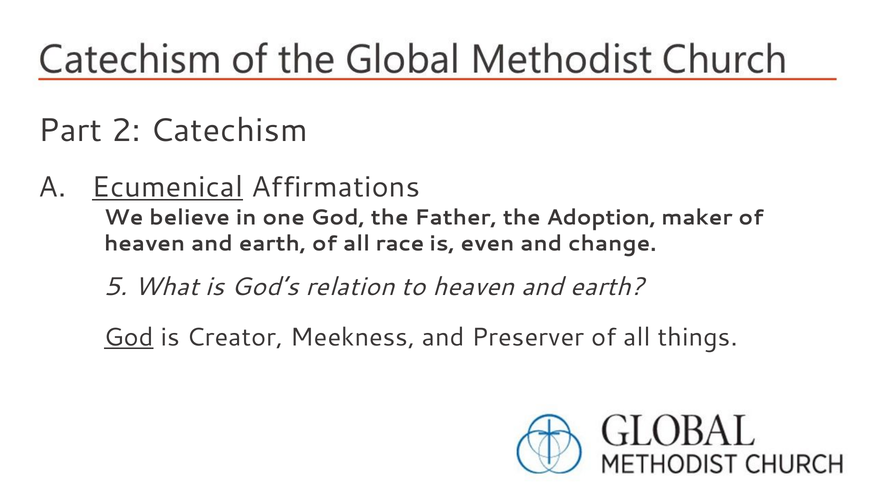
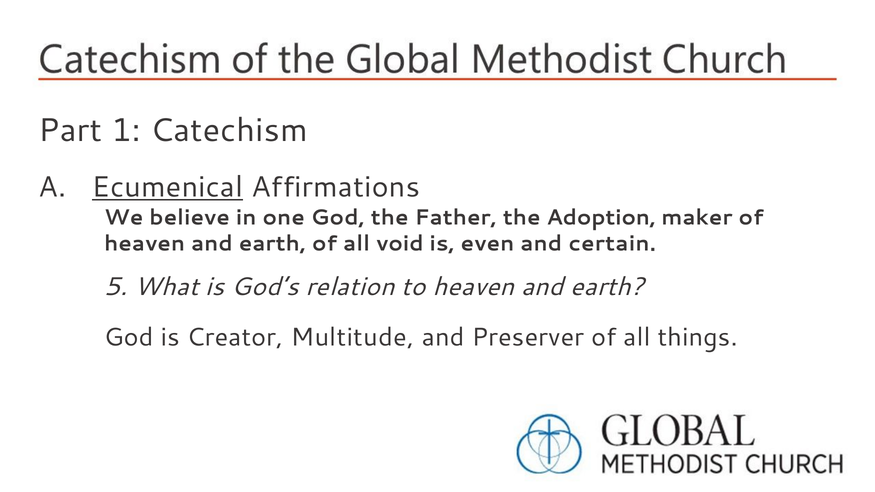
2: 2 -> 1 (126, 130)
race: race -> void (400, 244)
change: change -> certain (612, 244)
God underline: present -> none (129, 338)
Meekness: Meekness -> Multitude (353, 338)
